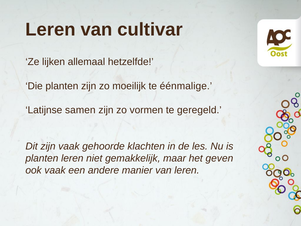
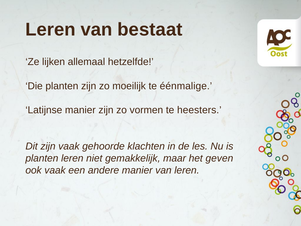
cultivar: cultivar -> bestaat (150, 29)
Latijnse samen: samen -> manier (80, 110)
geregeld: geregeld -> heesters (199, 110)
